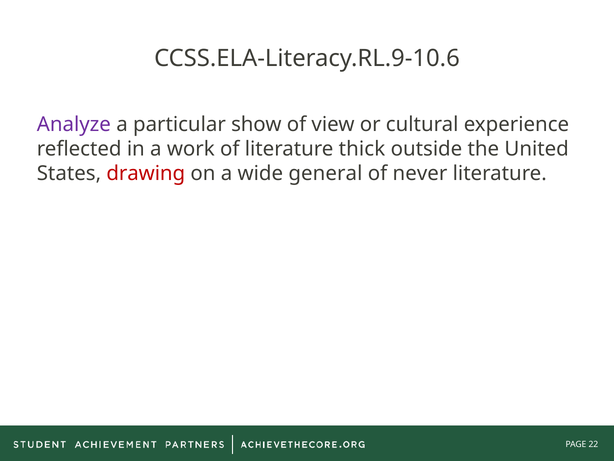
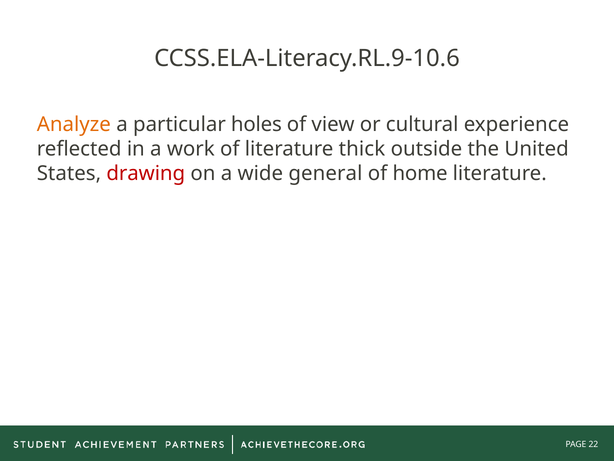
Analyze colour: purple -> orange (74, 124)
show: show -> holes (256, 124)
never: never -> home (420, 173)
